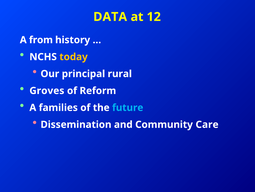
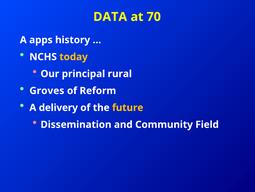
12: 12 -> 70 (154, 17)
from: from -> apps (41, 40)
families: families -> delivery (58, 107)
future colour: light blue -> yellow (128, 107)
Care: Care -> Field (207, 124)
